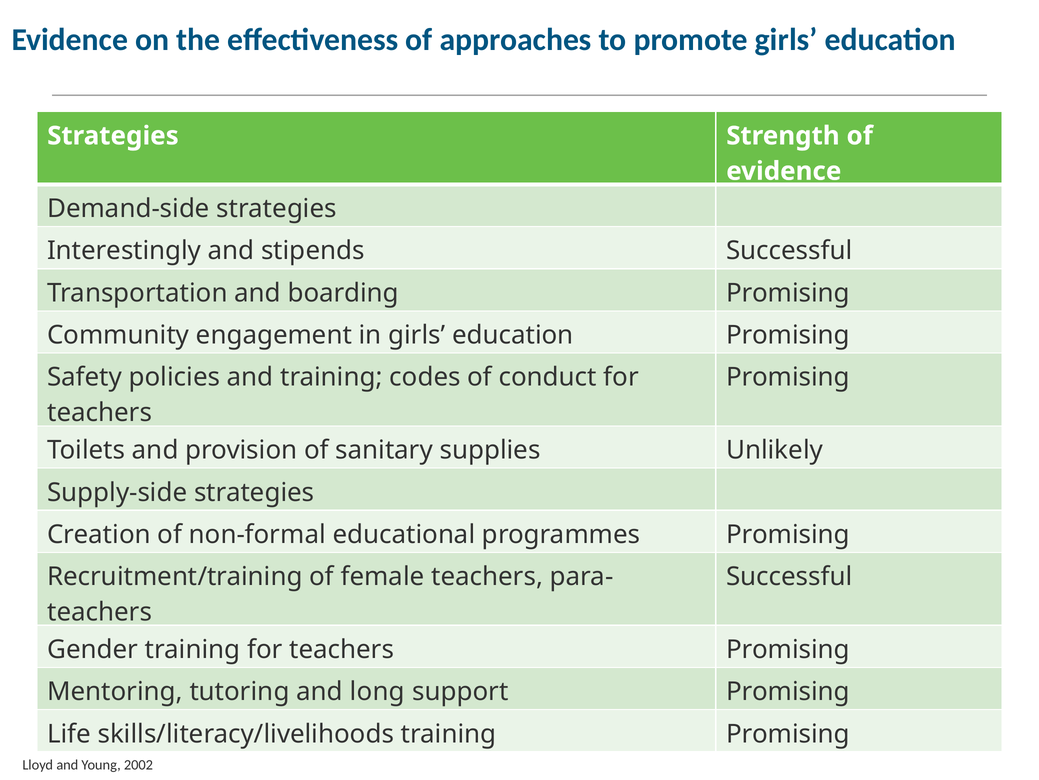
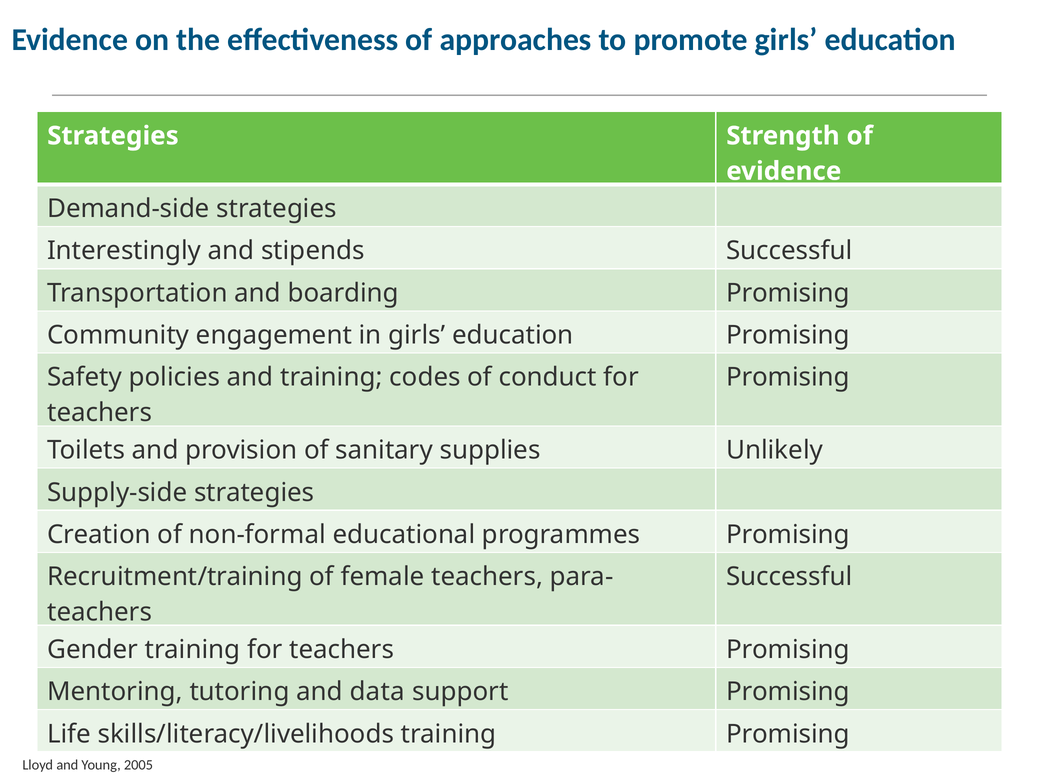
long: long -> data (377, 691)
2002: 2002 -> 2005 (138, 764)
